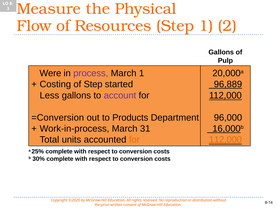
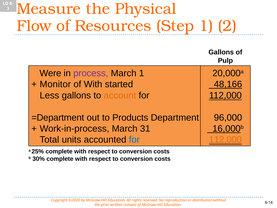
Costing: Costing -> Monitor (55, 84)
of Step: Step -> With (93, 84)
96,889: 96,889 -> 48,166 (228, 84)
account colour: purple -> orange (120, 95)
=Conversion: =Conversion -> =Department (58, 117)
for colour: orange -> blue (134, 140)
